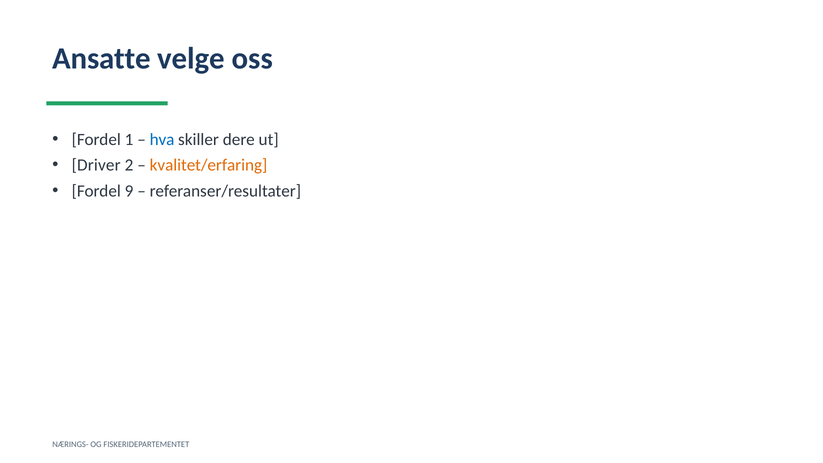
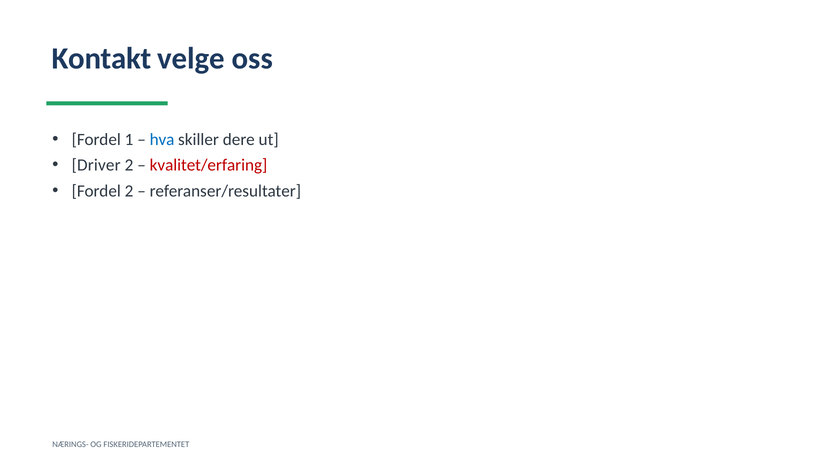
Ansatte: Ansatte -> Kontakt (102, 59)
kvalitet/erfaring colour: orange -> red (208, 165)
Fordel 9: 9 -> 2 (129, 191)
